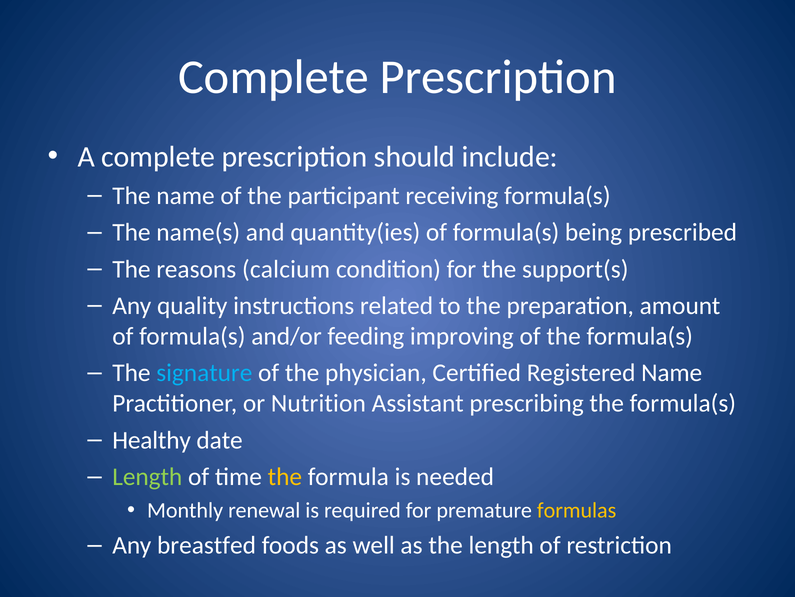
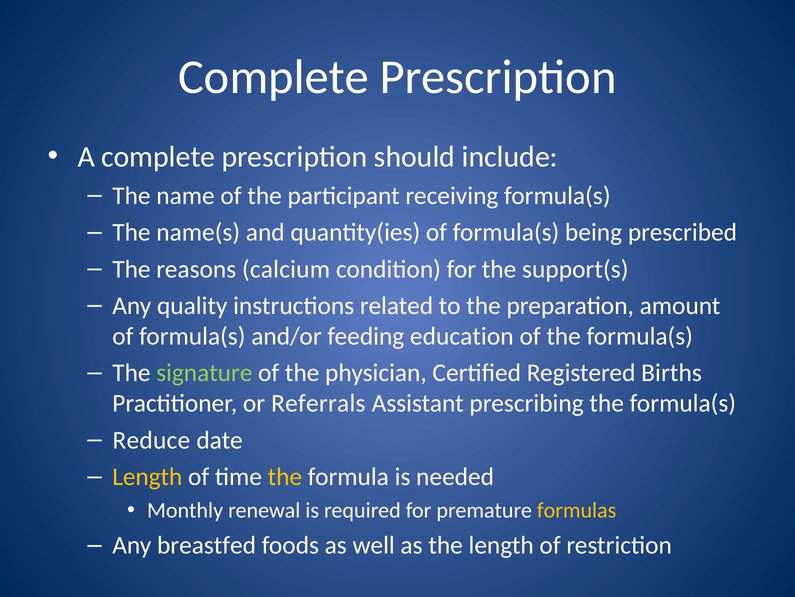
improving: improving -> education (462, 336)
signature colour: light blue -> light green (204, 373)
Registered Name: Name -> Births (672, 373)
Nutrition: Nutrition -> Referrals (318, 403)
Healthy: Healthy -> Reduce (151, 440)
Length colour: light green -> yellow (147, 476)
